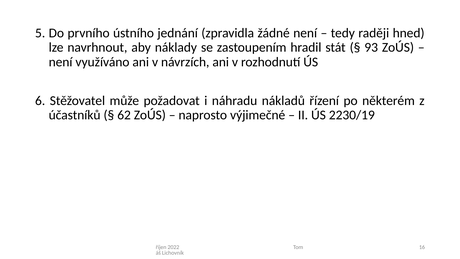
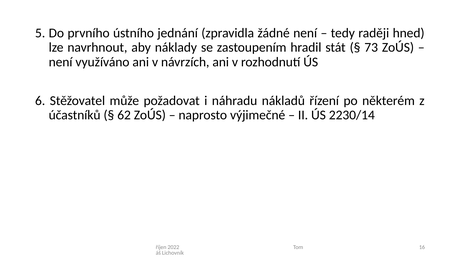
93: 93 -> 73 (371, 47)
2230/19: 2230/19 -> 2230/14 (352, 115)
